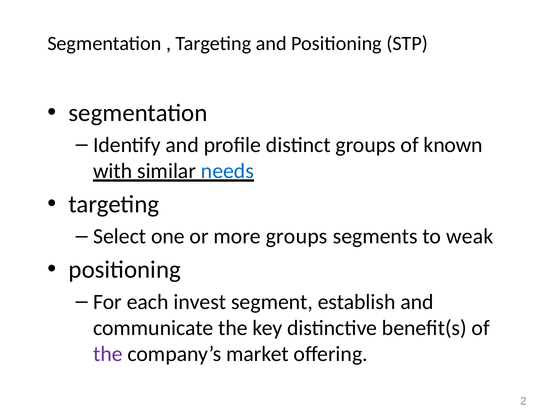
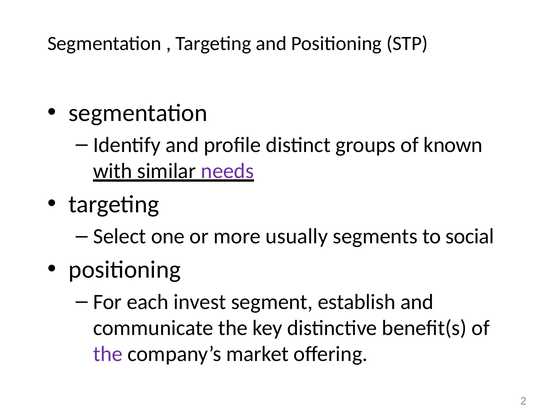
needs colour: blue -> purple (227, 171)
more groups: groups -> usually (297, 236)
weak: weak -> social (470, 236)
